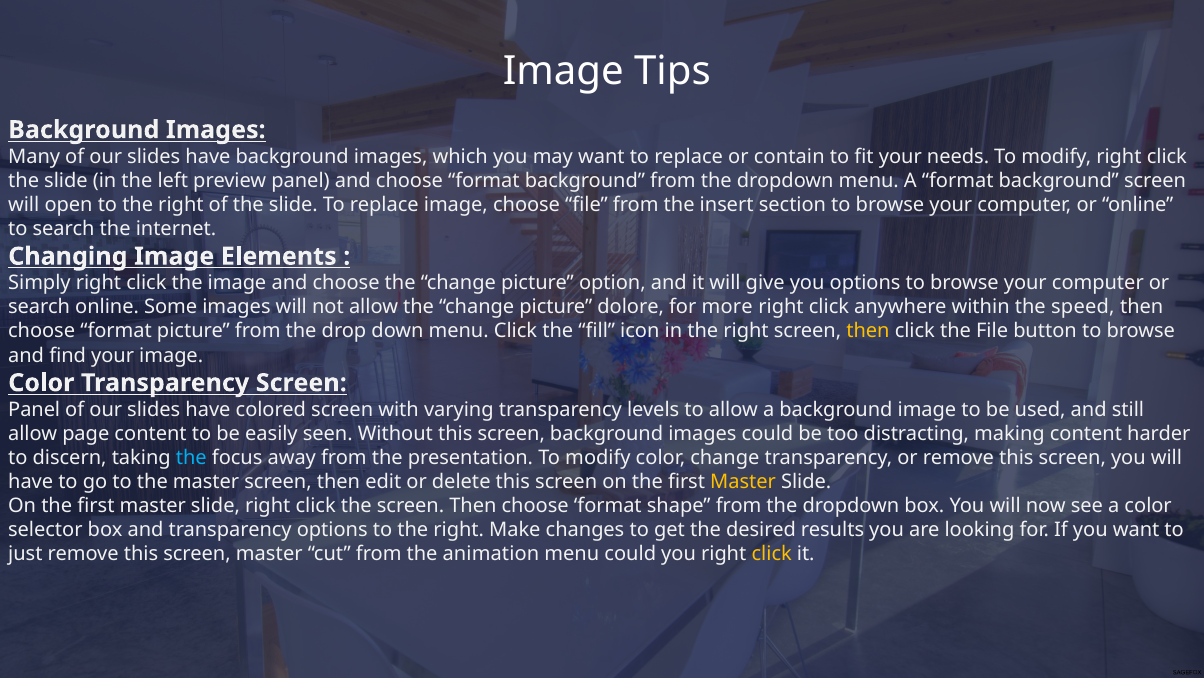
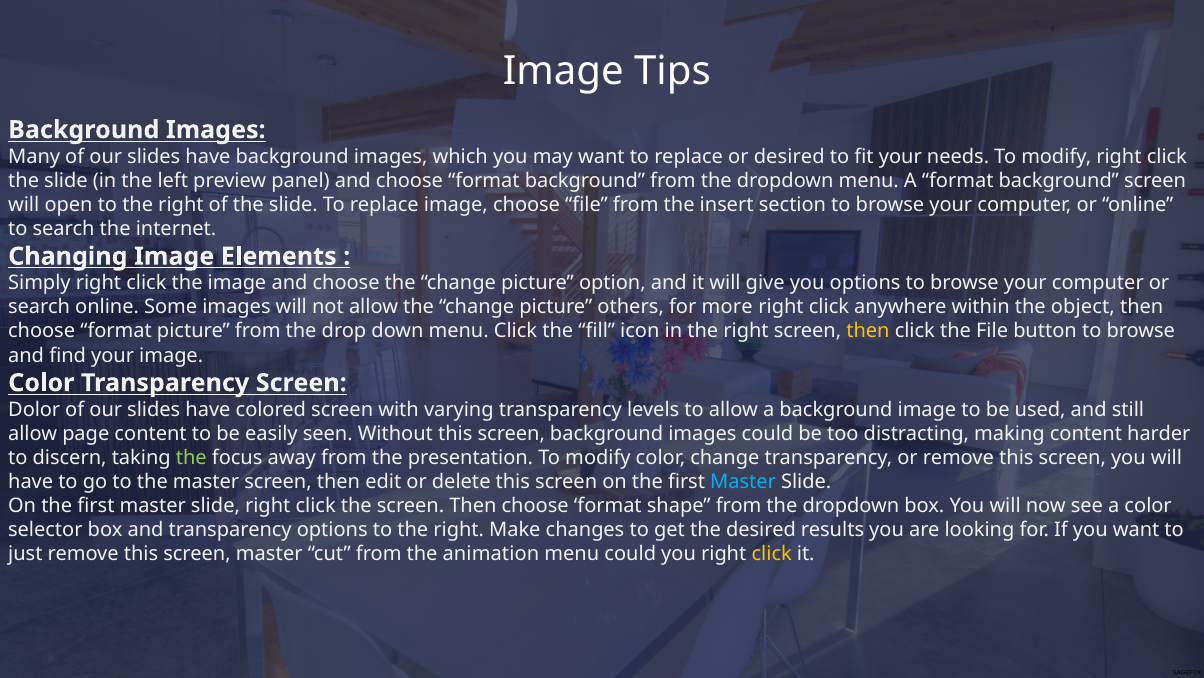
or contain: contain -> desired (789, 156)
dolore: dolore -> others (631, 307)
speed: speed -> object (1083, 307)
Panel: Panel -> Dolor (34, 409)
the colour: light blue -> light green (191, 457)
Master colour: yellow -> light blue (743, 481)
